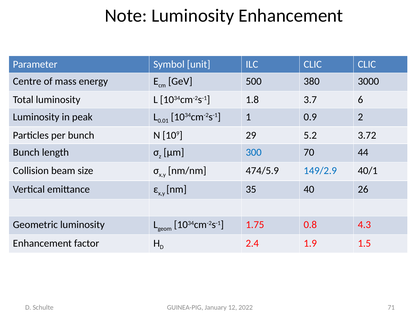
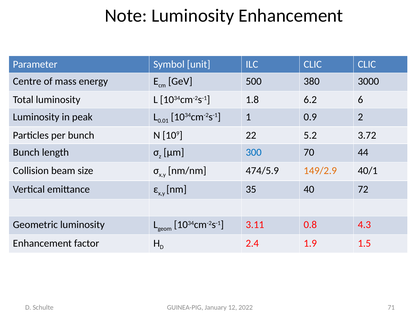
3.7: 3.7 -> 6.2 (310, 100)
29: 29 -> 22 (251, 135)
149/2.9 colour: blue -> orange (320, 171)
26: 26 -> 72 (363, 189)
1.75: 1.75 -> 3.11 (255, 225)
